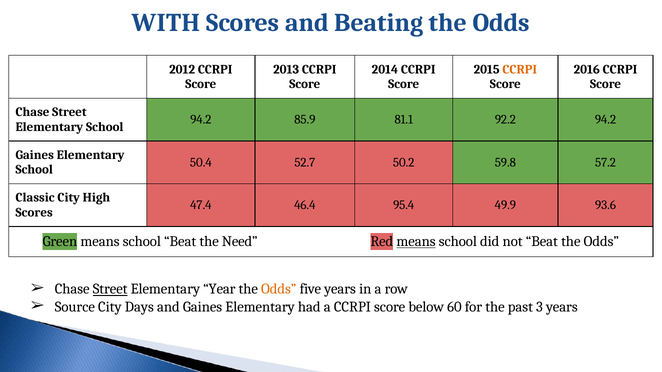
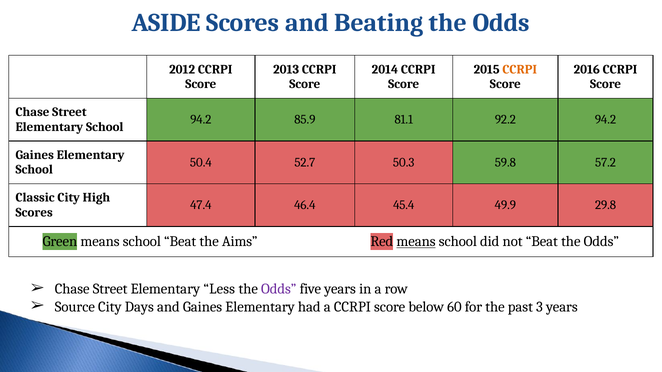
WITH: WITH -> ASIDE (166, 23)
50.2: 50.2 -> 50.3 (404, 162)
95.4: 95.4 -> 45.4 (404, 205)
93.6: 93.6 -> 29.8 (606, 205)
Need: Need -> Aims (240, 242)
Street underline: present -> none (110, 289)
Year: Year -> Less (219, 289)
Odds colour: orange -> purple (279, 289)
